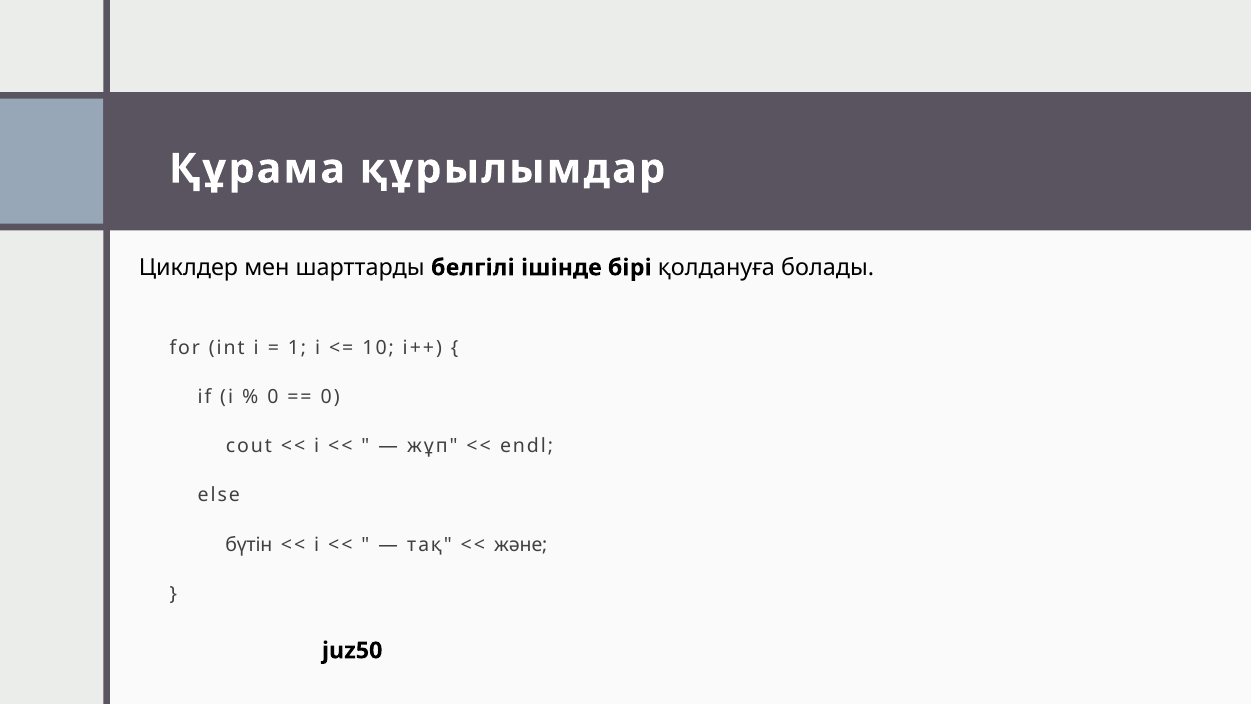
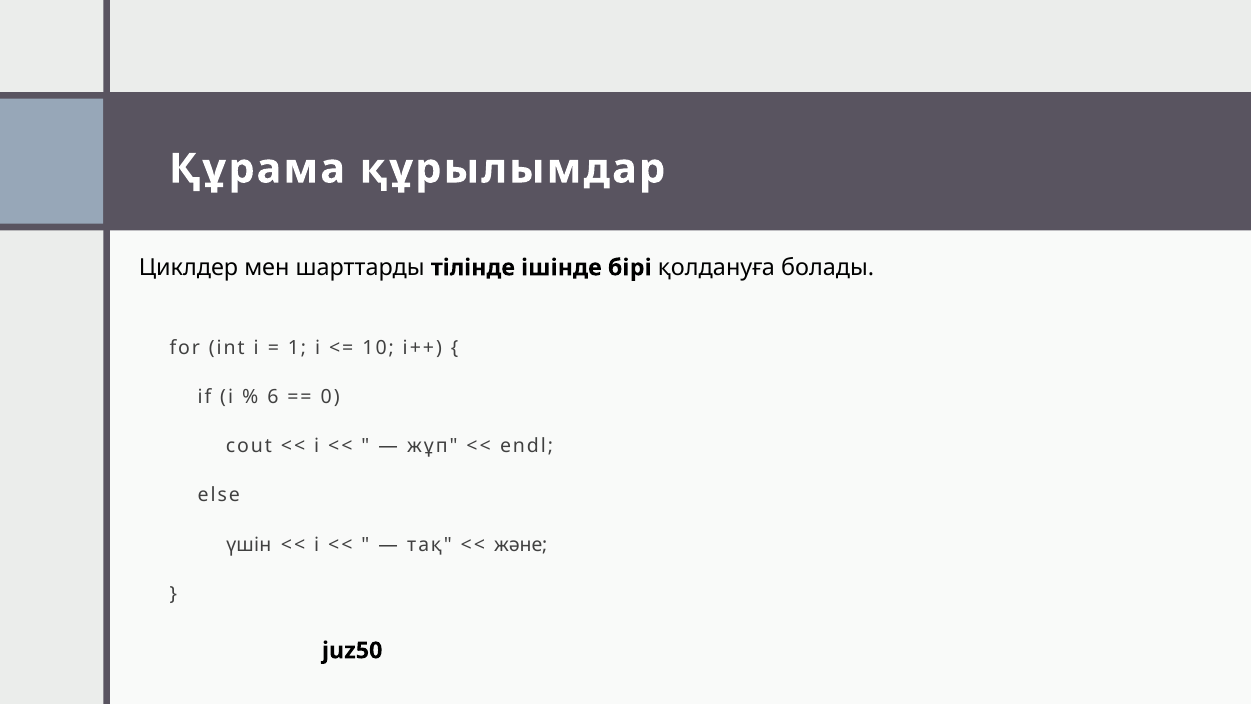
белгілі: белгілі -> тілінде (473, 267)
0: 0 -> 6 (273, 397)
бүтін: бүтін -> үшін (249, 544)
